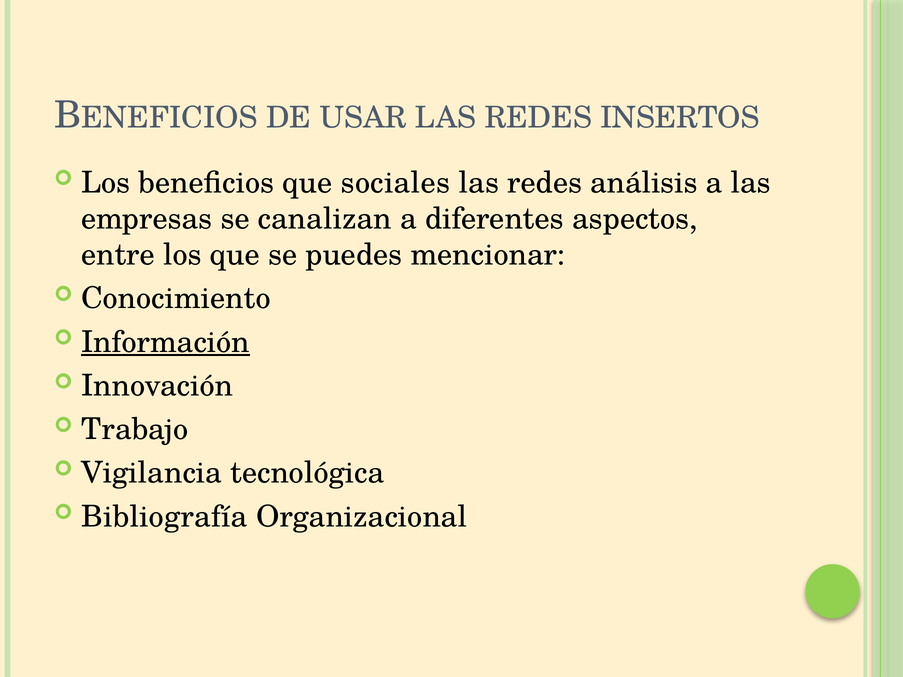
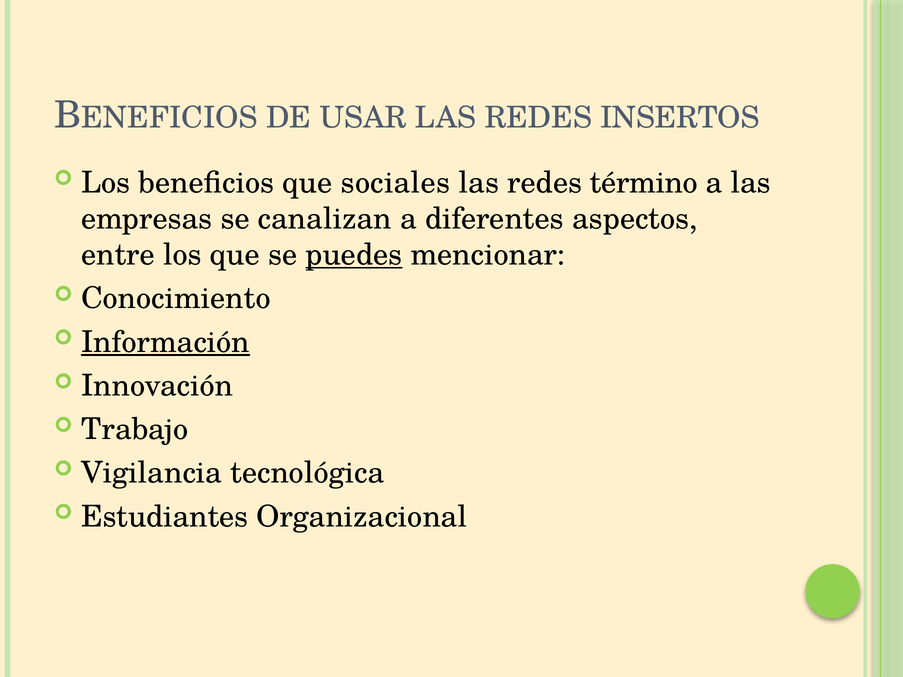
análisis: análisis -> término (644, 183)
puedes underline: none -> present (354, 255)
Bibliografía: Bibliografía -> Estudiantes (165, 517)
